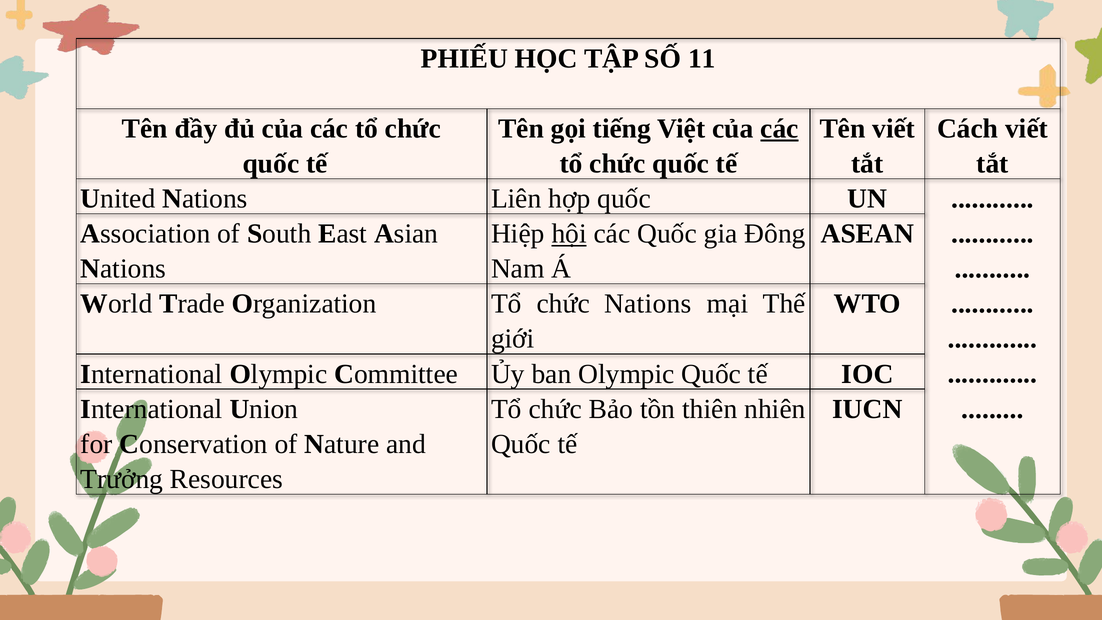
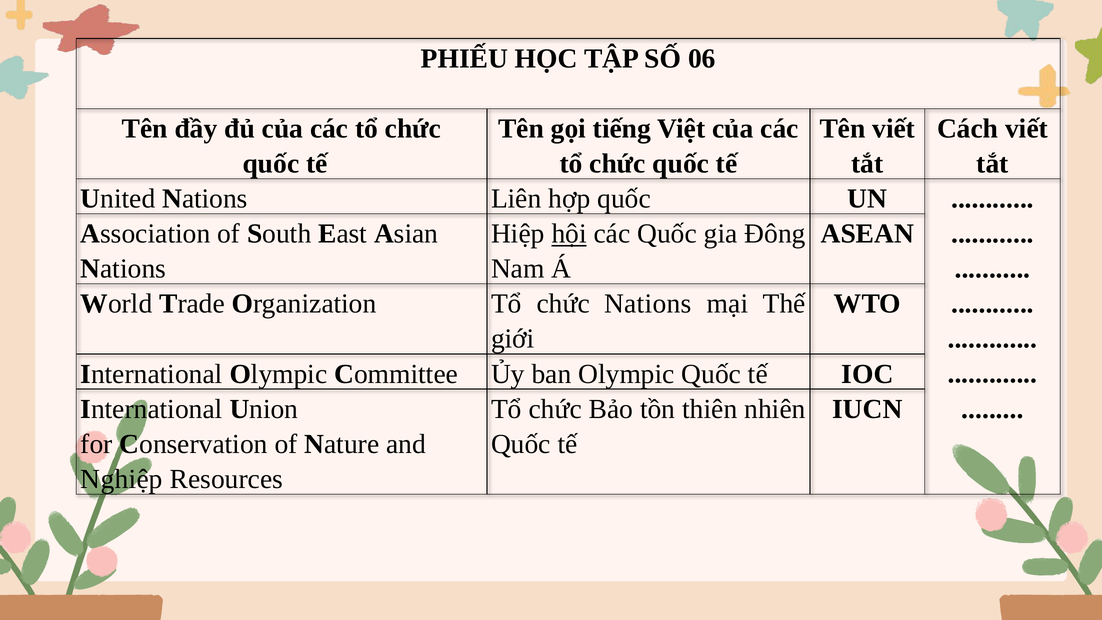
11: 11 -> 06 (702, 58)
các underline: present -> none (780, 129)
Trưởng: Trưởng -> Nghiệp (122, 479)
